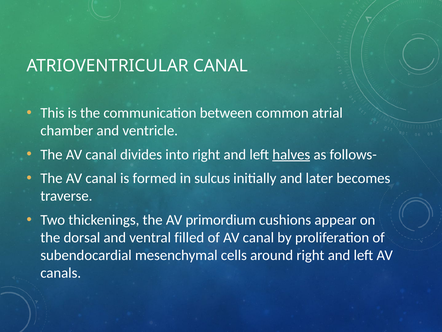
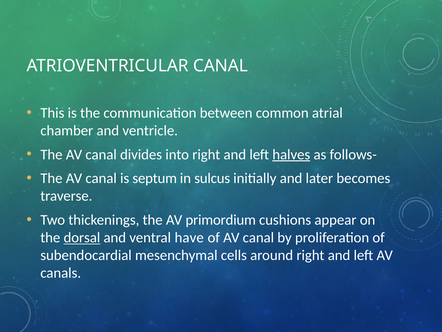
formed: formed -> septum (155, 178)
dorsal underline: none -> present (82, 237)
filled: filled -> have (189, 237)
